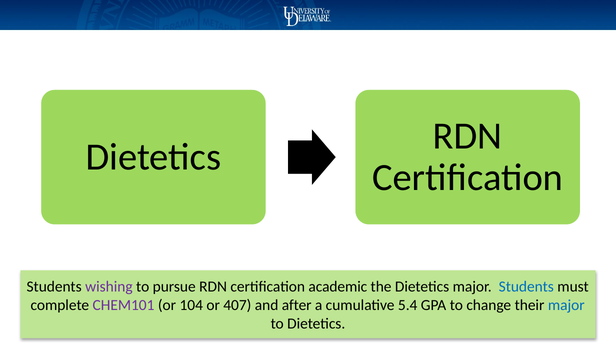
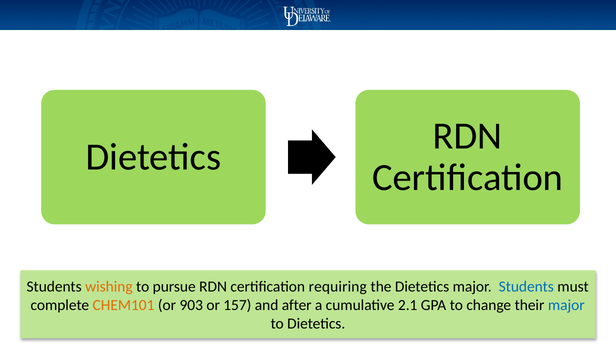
wishing colour: purple -> orange (109, 287)
academic: academic -> requiring (338, 287)
CHEM101 colour: purple -> orange (124, 306)
104: 104 -> 903 (191, 306)
407: 407 -> 157 (237, 306)
5.4: 5.4 -> 2.1 (408, 306)
